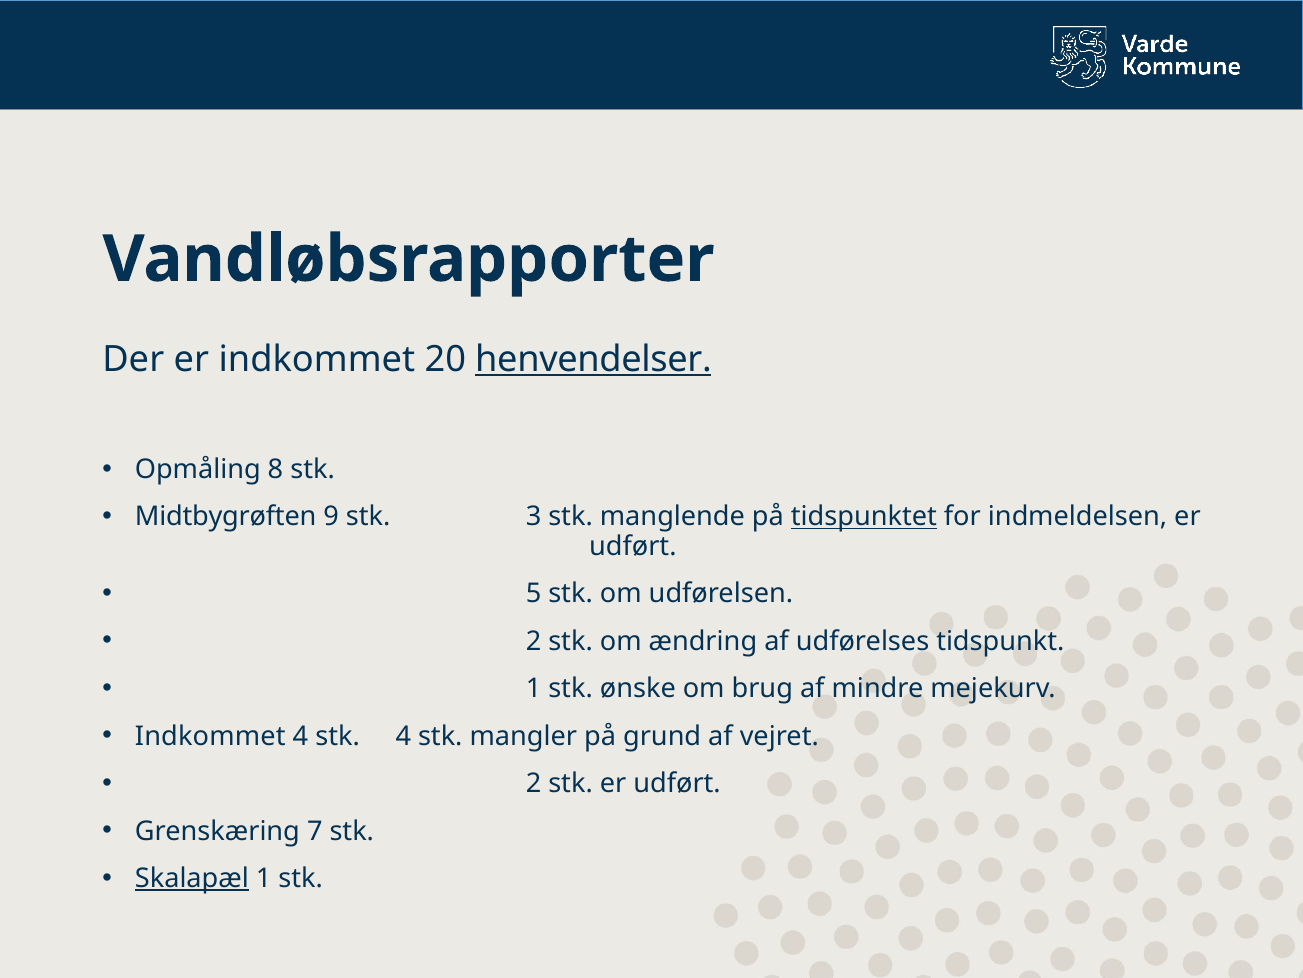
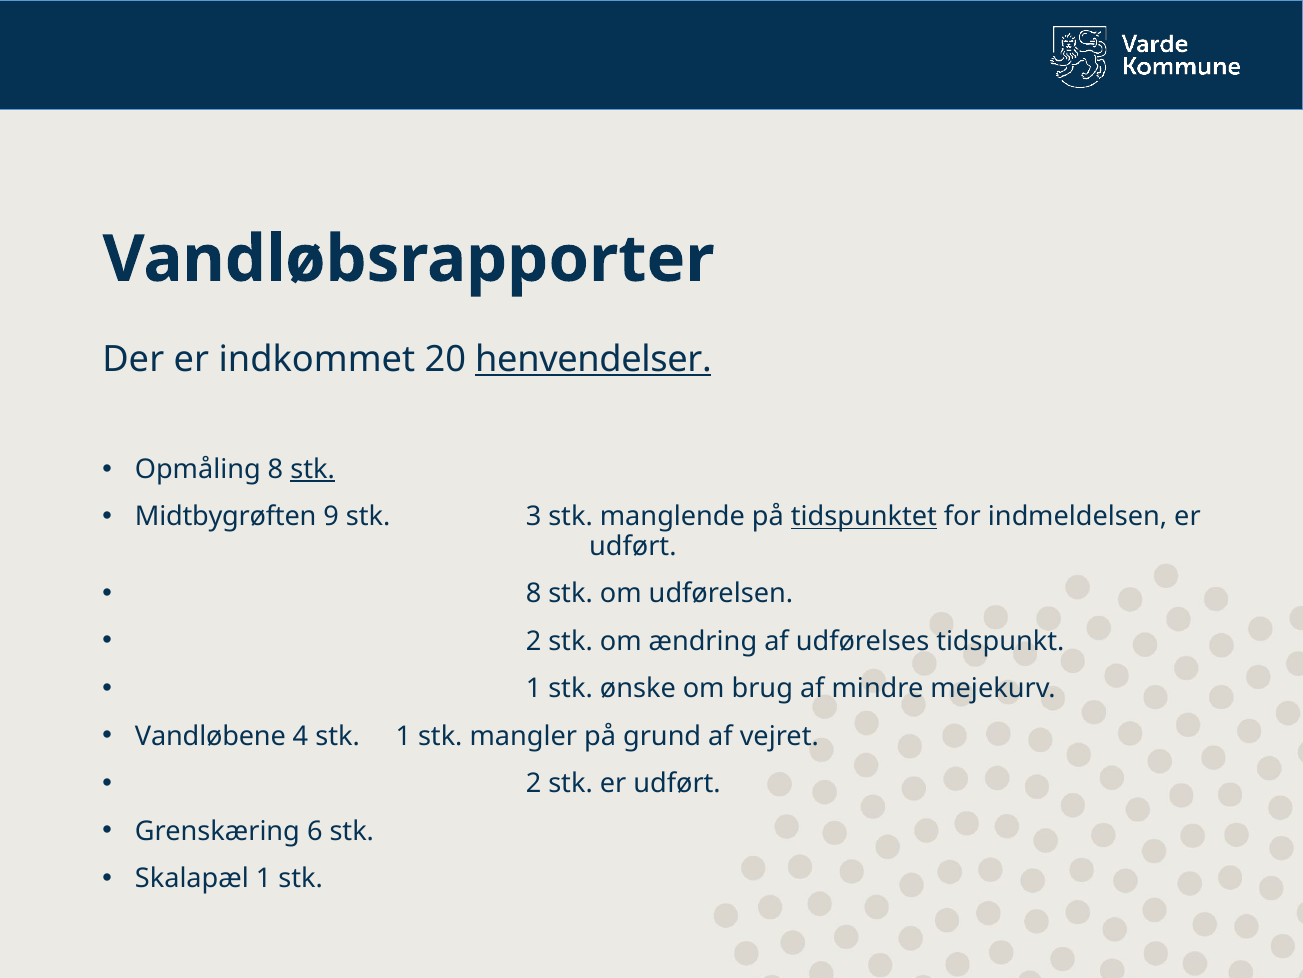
stk underline: none -> present (313, 469)
5: 5 -> 8 (534, 593)
Indkommet: Indkommet -> Vandløbene (210, 736)
stk 4: 4 -> 1 (403, 736)
7: 7 -> 6 (315, 830)
Skalapæl underline: present -> none (192, 878)
